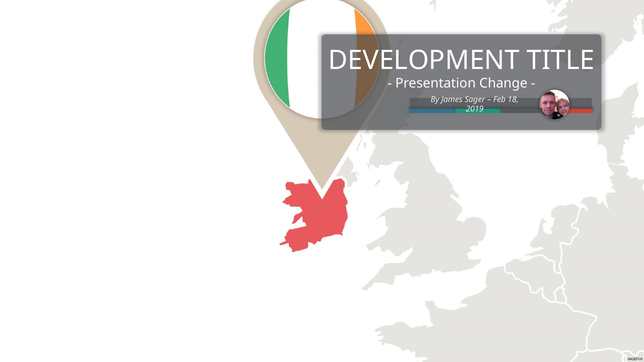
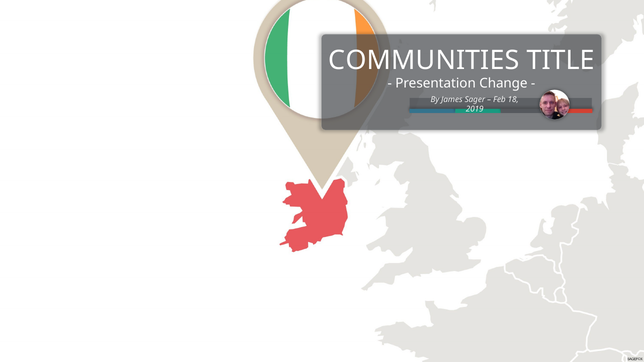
DEVELOPMENT: DEVELOPMENT -> COMMUNITIES (424, 60)
